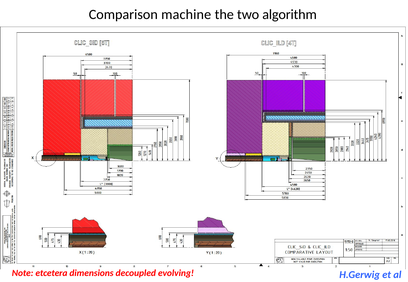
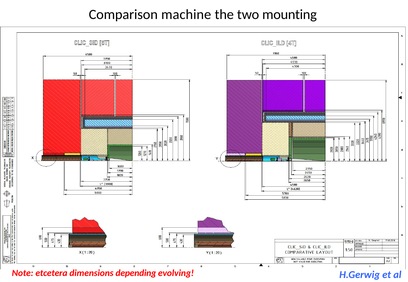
algorithm: algorithm -> mounting (290, 14)
decoupled: decoupled -> depending (136, 274)
